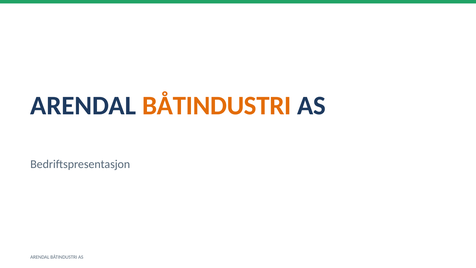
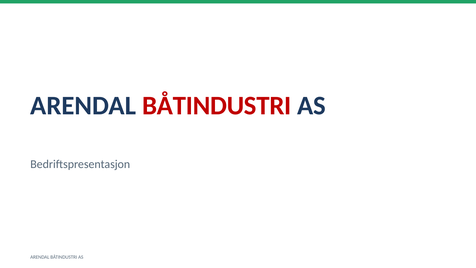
BÅTINDUSTRI colour: orange -> red (217, 106)
